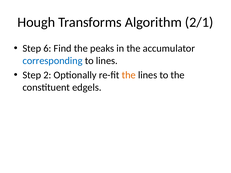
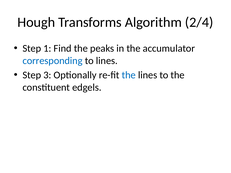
2/1: 2/1 -> 2/4 (199, 22)
6: 6 -> 1 (47, 48)
2: 2 -> 3 (47, 75)
the colour: orange -> blue (129, 75)
